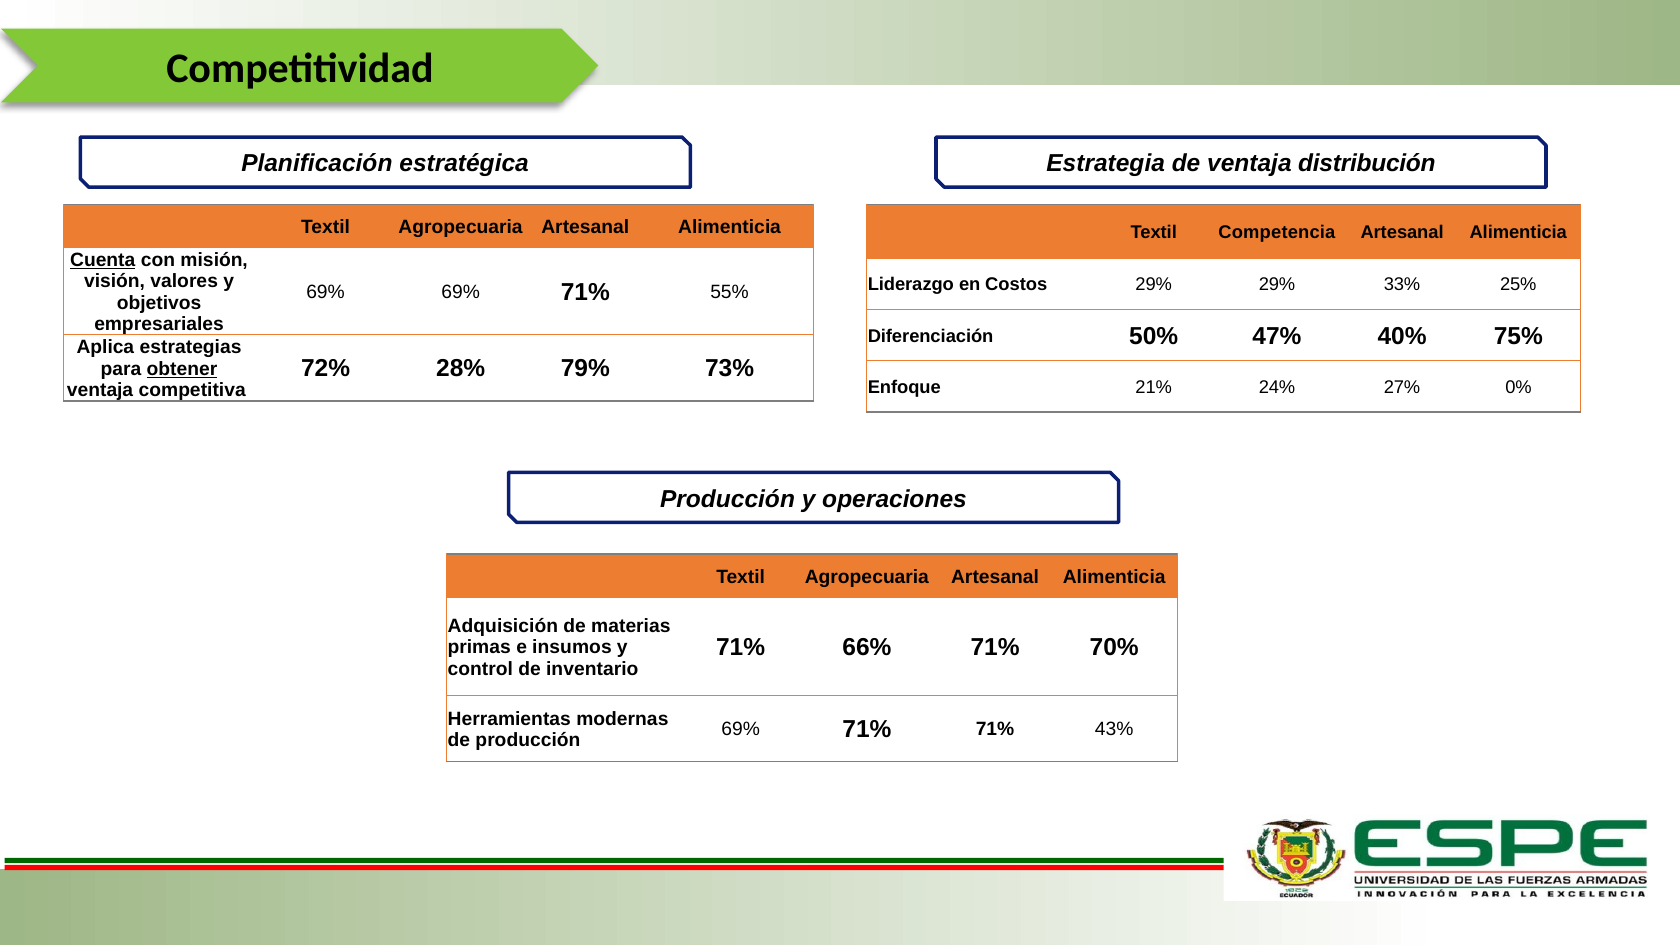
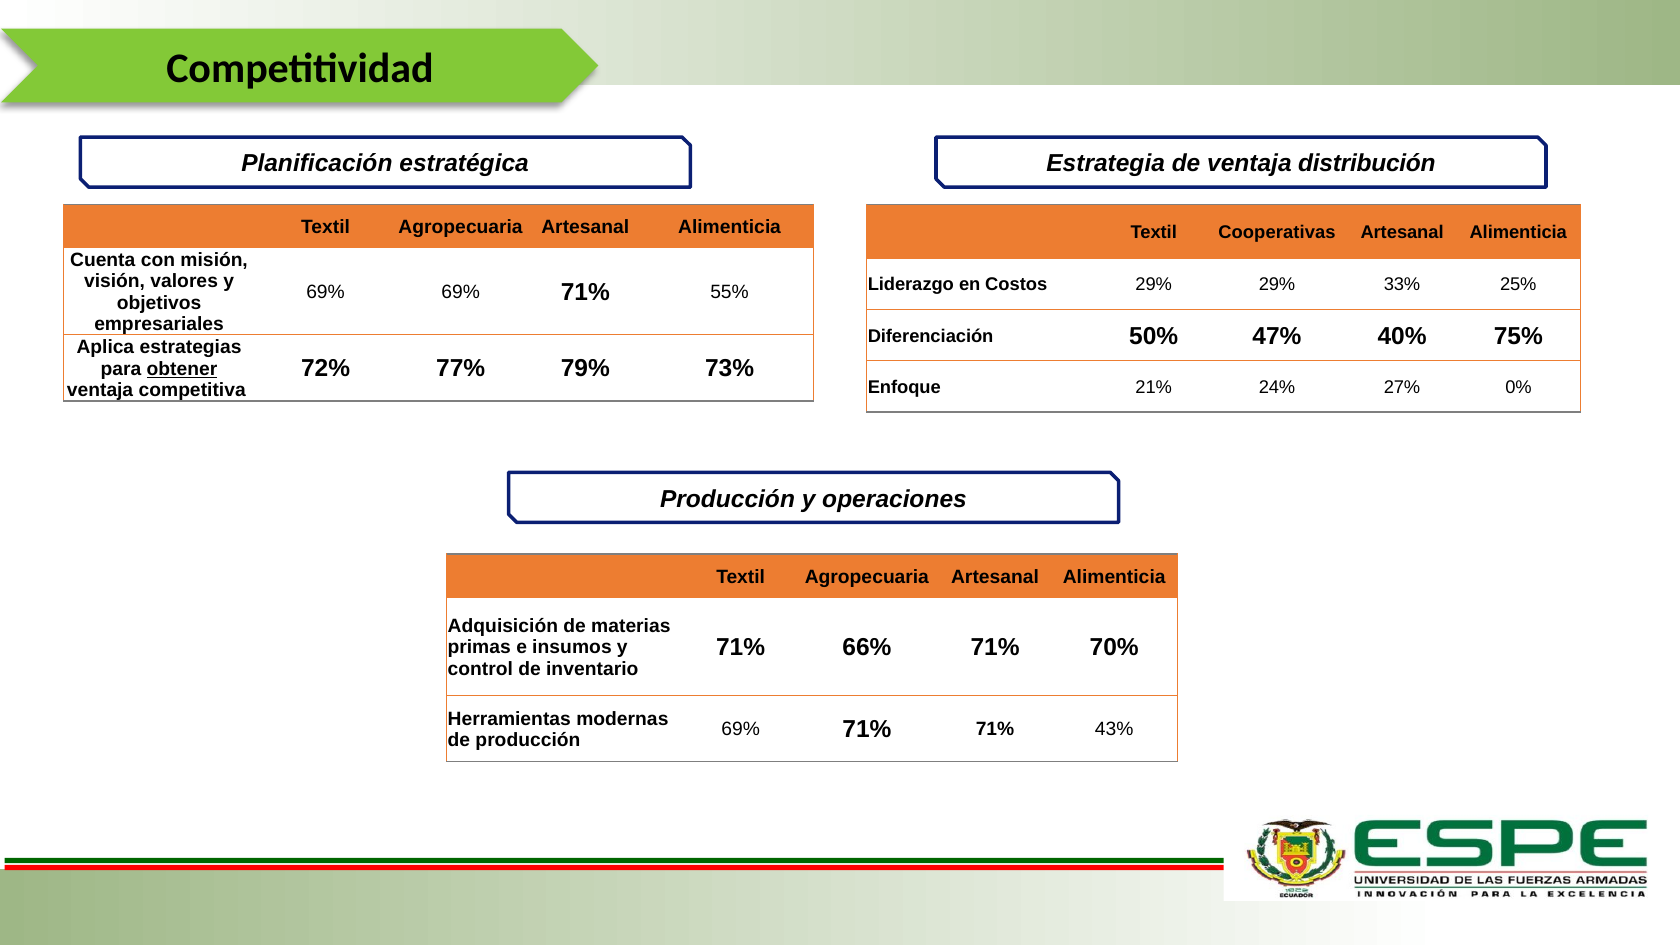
Competencia: Competencia -> Cooperativas (1277, 232)
Cuenta underline: present -> none (103, 260)
28%: 28% -> 77% (461, 369)
